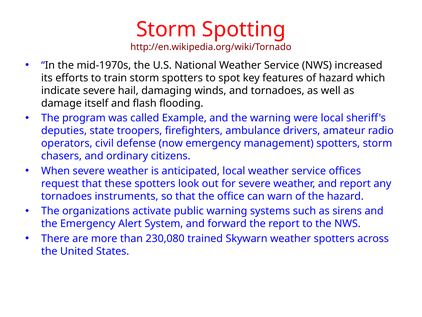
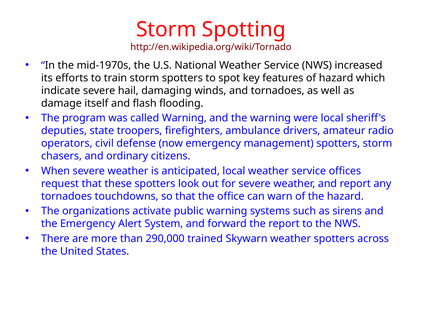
called Example: Example -> Warning (184, 118)
instruments: instruments -> touchdowns (127, 196)
230,080: 230,080 -> 290,000 (165, 238)
